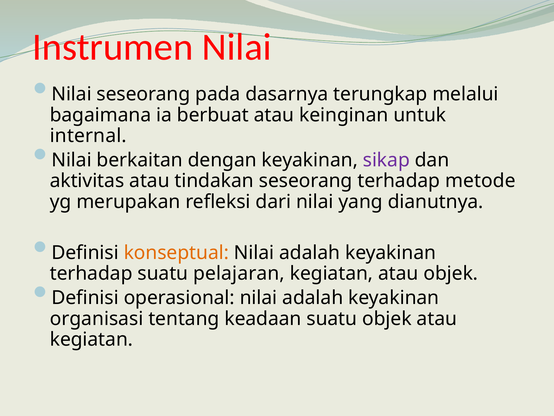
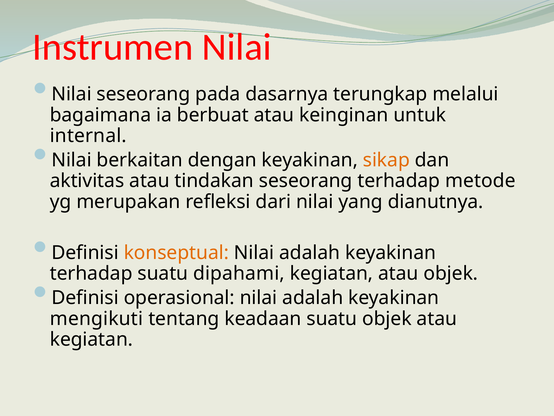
sikap colour: purple -> orange (386, 160)
pelajaran: pelajaran -> dipahami (239, 273)
organisasi: organisasi -> mengikuti (96, 318)
